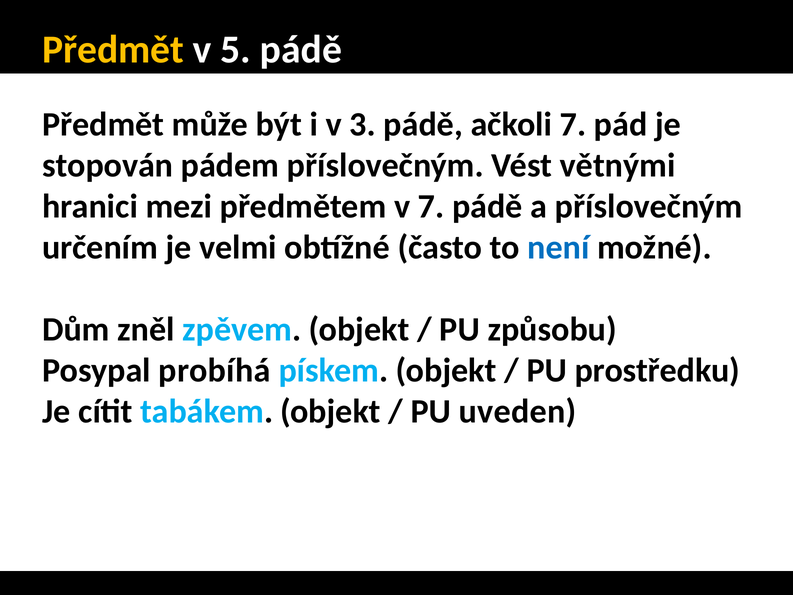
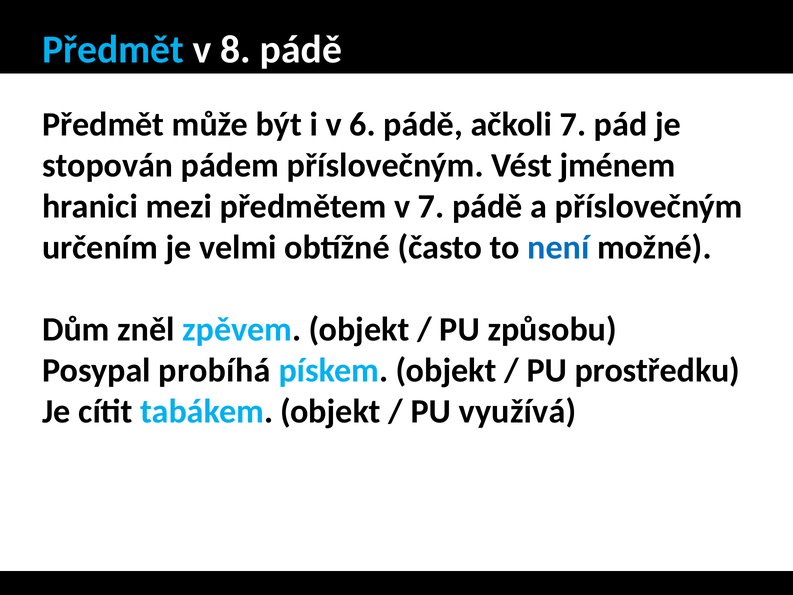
Předmět colour: yellow -> light blue (113, 50)
5: 5 -> 8 (236, 50)
3: 3 -> 6 (363, 124)
větnými: větnými -> jménem (618, 165)
uveden: uveden -> využívá (518, 411)
